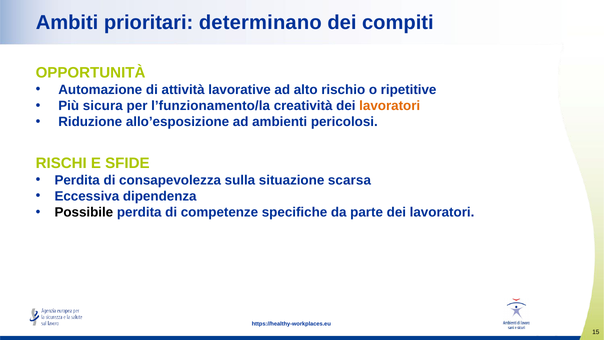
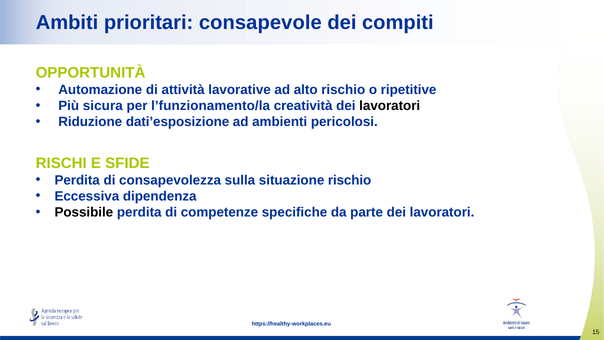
determinano: determinano -> consapevole (260, 22)
lavoratori colour: orange -> black (390, 106)
allo’esposizione: allo’esposizione -> dati’esposizione (178, 122)
situazione scarsa: scarsa -> rischio (350, 180)
